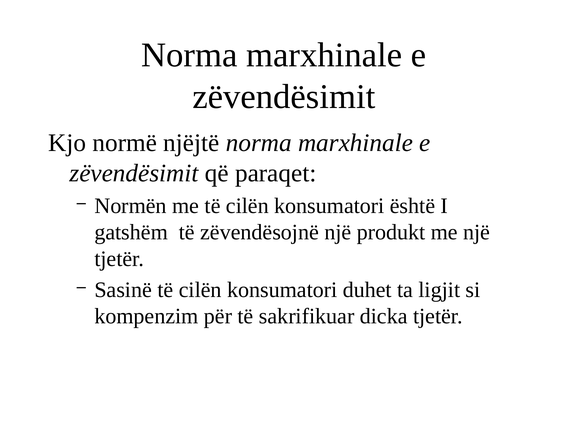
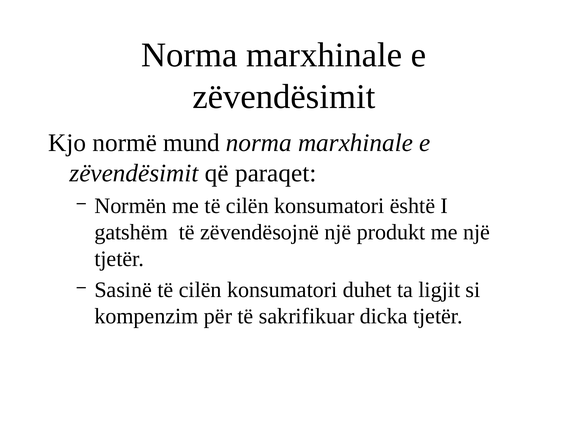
njëjtë: njëjtë -> mund (191, 143)
